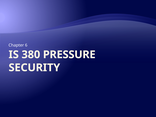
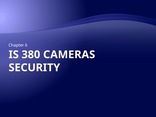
PRESSURE: PRESSURE -> CAMERAS (69, 55)
